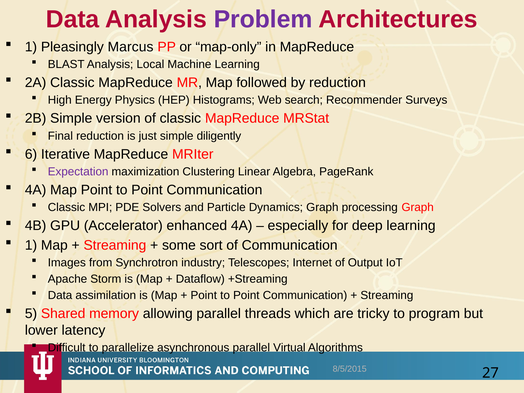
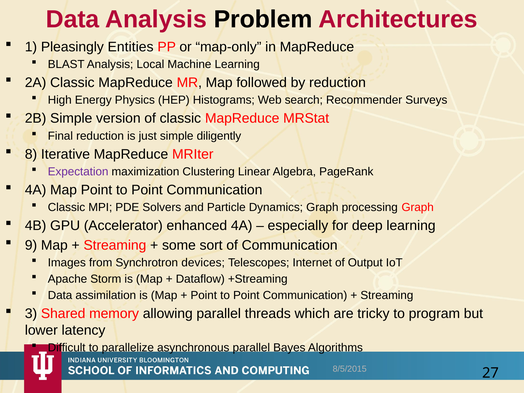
Problem colour: purple -> black (263, 19)
Marcus: Marcus -> Entities (131, 47)
6: 6 -> 8 (31, 154)
1: 1 -> 9 (31, 245)
industry: industry -> devices (203, 263)
5: 5 -> 3 (31, 314)
Virtual: Virtual -> Bayes (289, 348)
